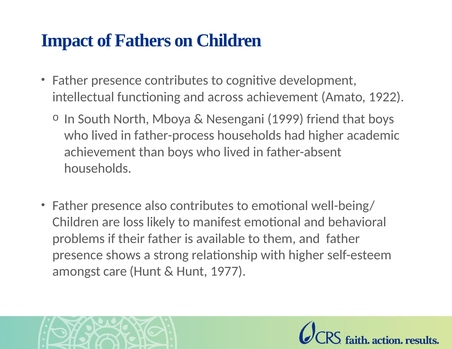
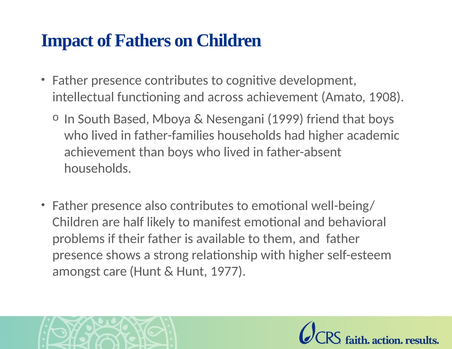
1922: 1922 -> 1908 (386, 97)
North: North -> Based (131, 119)
father-process: father-process -> father-families (174, 136)
loss: loss -> half (133, 222)
